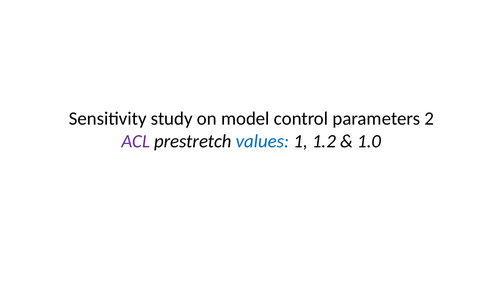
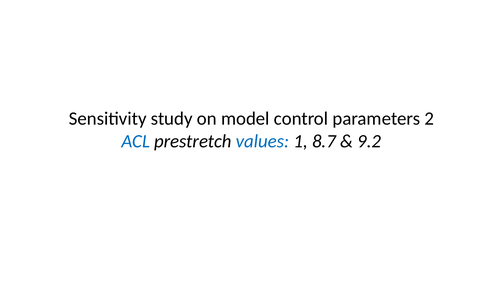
ACL colour: purple -> blue (136, 141)
1.2: 1.2 -> 8.7 (324, 141)
1.0: 1.0 -> 9.2 (369, 141)
